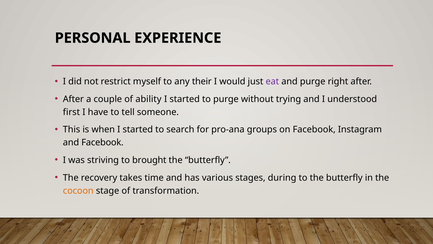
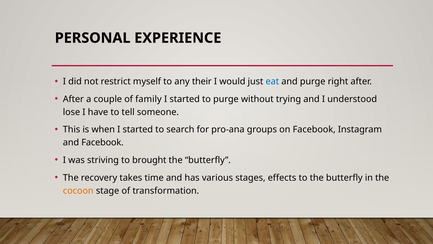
eat colour: purple -> blue (272, 81)
ability: ability -> family (148, 99)
first: first -> lose (72, 112)
during: during -> effects (282, 177)
